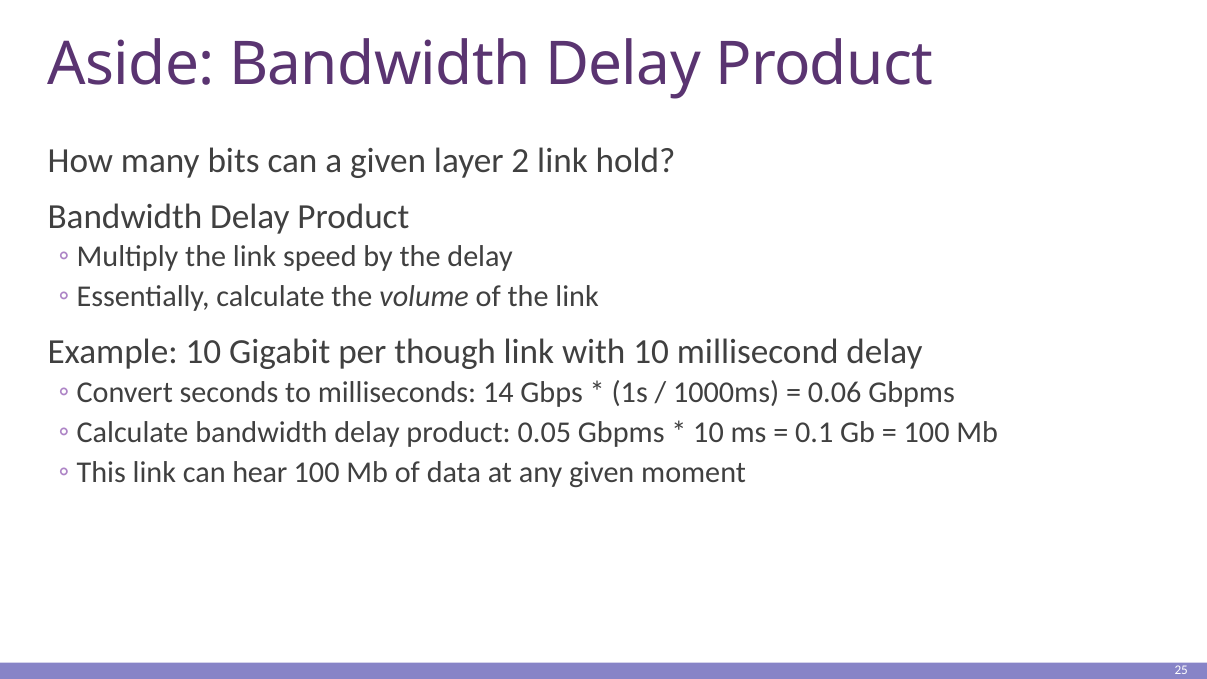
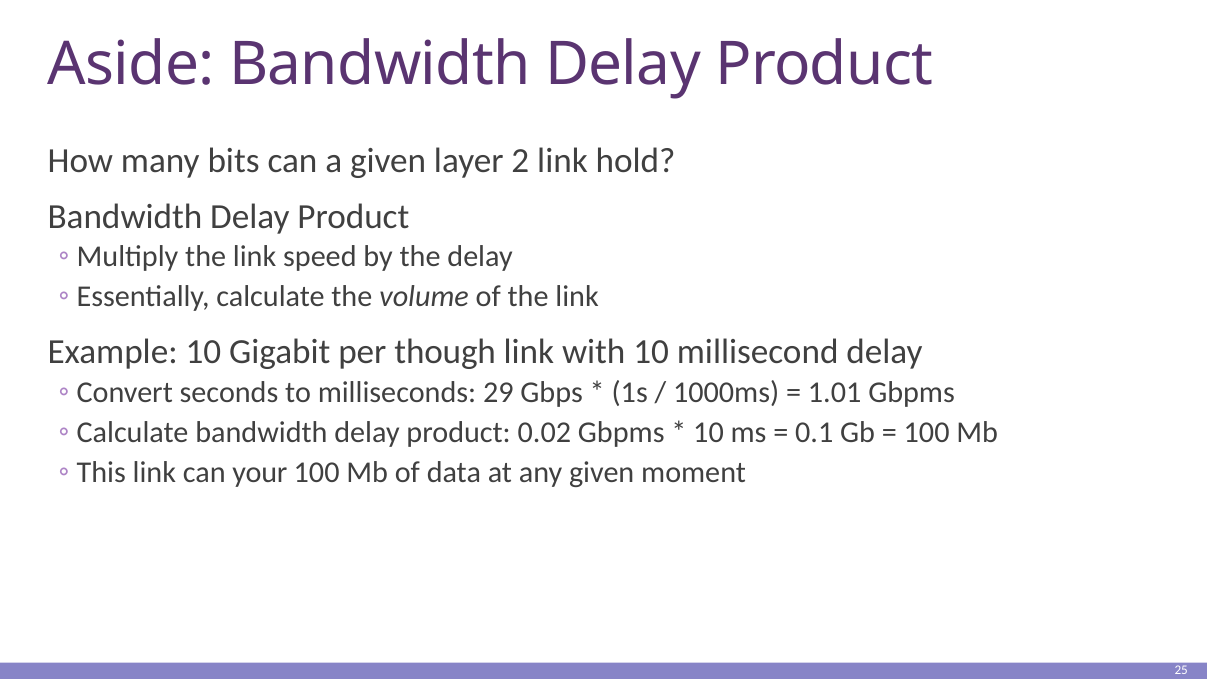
14: 14 -> 29 (498, 393)
0.06: 0.06 -> 1.01 (835, 393)
0.05: 0.05 -> 0.02 (544, 433)
hear: hear -> your (260, 473)
